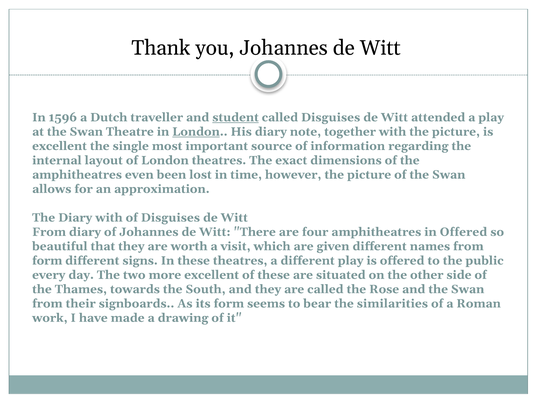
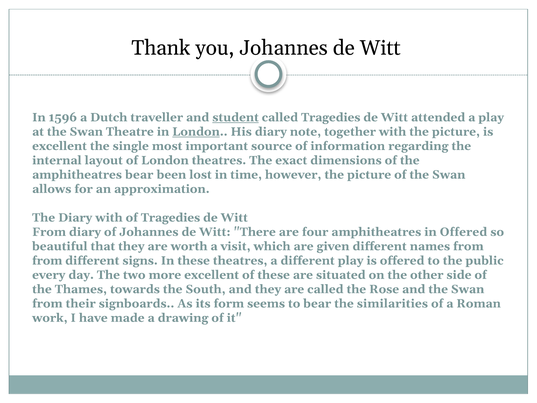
called Disguises: Disguises -> Tragedies (331, 117)
amphitheatres even: even -> bear (139, 175)
of Disguises: Disguises -> Tragedies (170, 217)
form: form -> from (47, 260)
